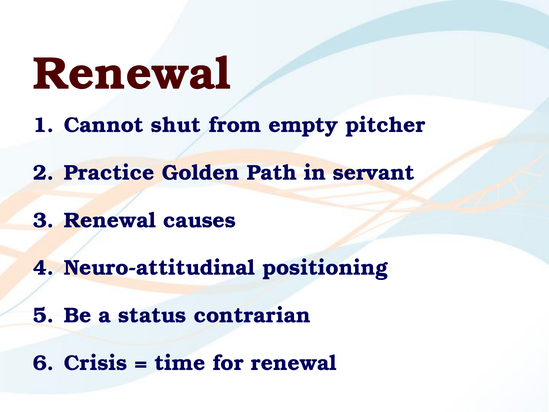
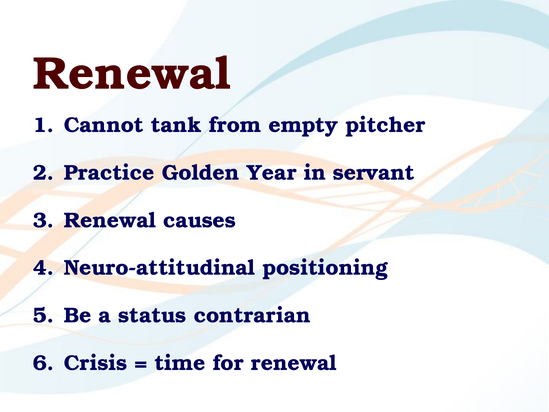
shut: shut -> tank (176, 125)
Path: Path -> Year (272, 173)
